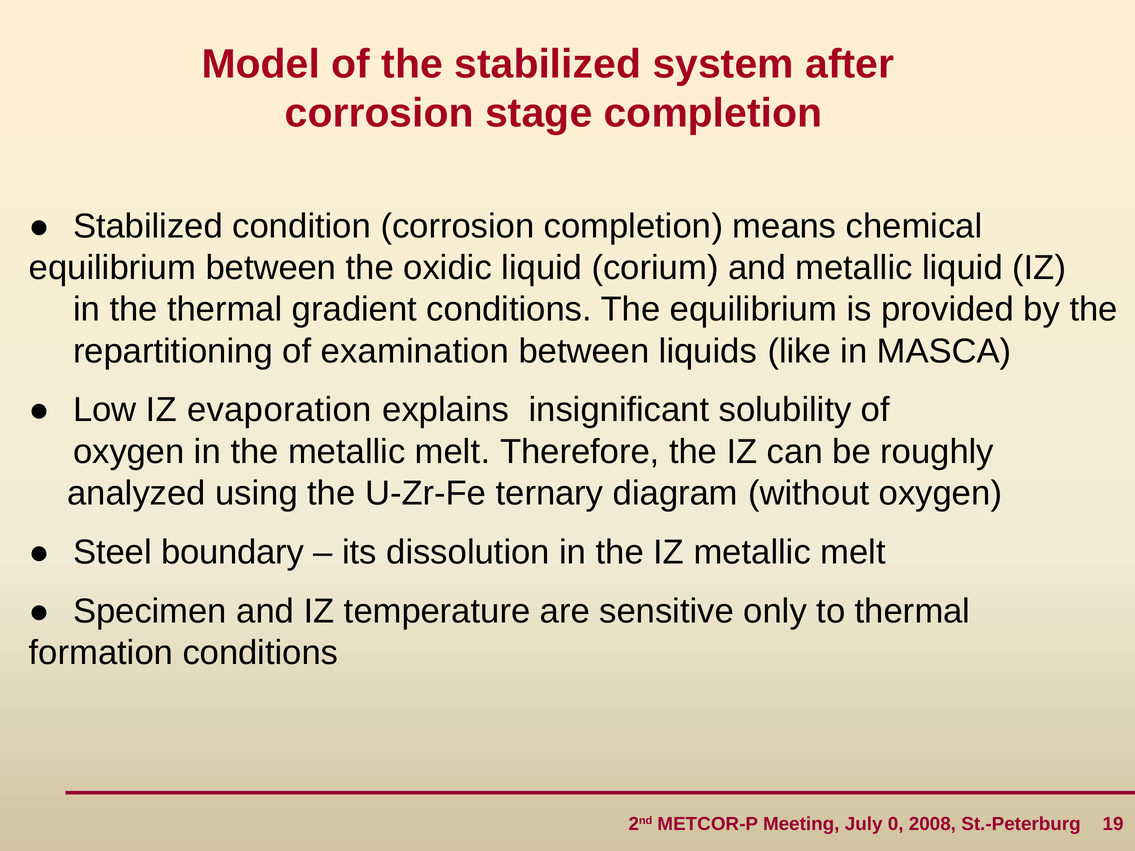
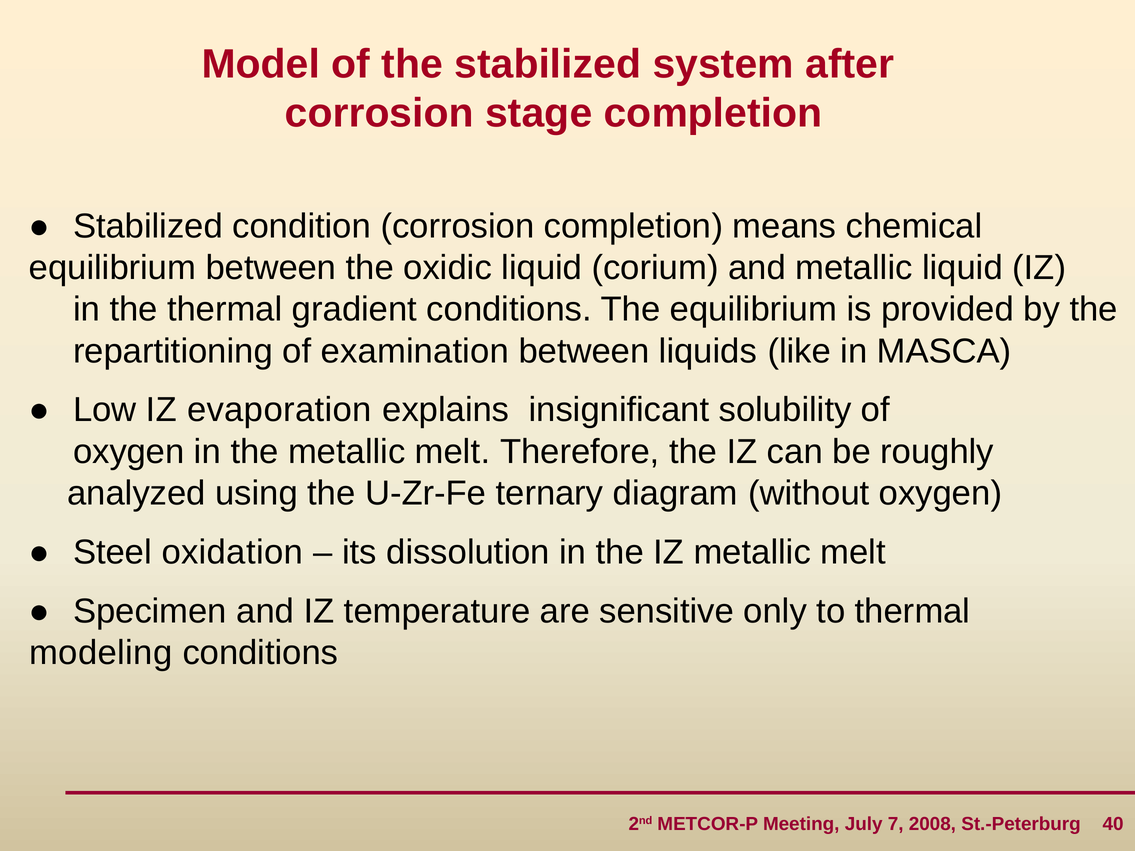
boundary: boundary -> oxidation (232, 552)
formation: formation -> modeling (101, 653)
0: 0 -> 7 (896, 824)
19: 19 -> 40 (1113, 824)
